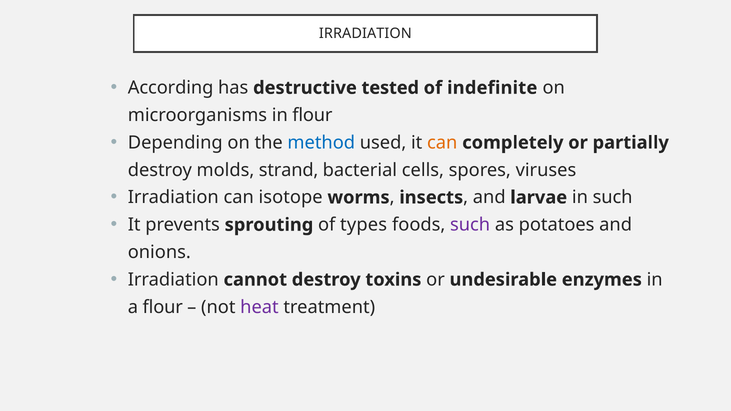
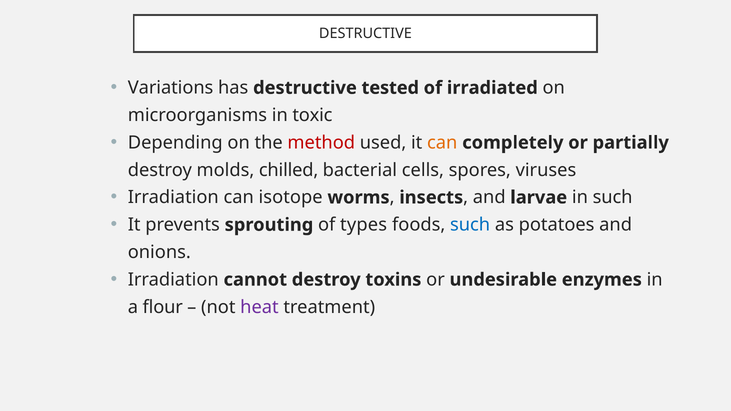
IRRADIATION: IRRADIATION -> DESTRUCTIVE (365, 34)
According: According -> Variations (171, 88)
indefinite: indefinite -> irradiated (492, 88)
in flour: flour -> toxic (312, 115)
method colour: blue -> red (321, 143)
strand: strand -> chilled (289, 170)
such colour: purple -> blue (470, 225)
